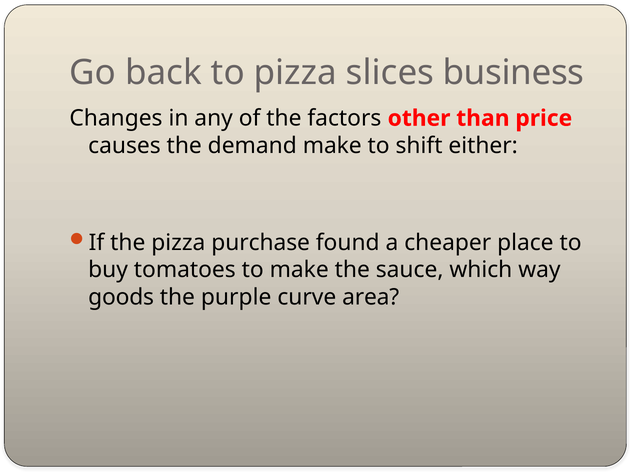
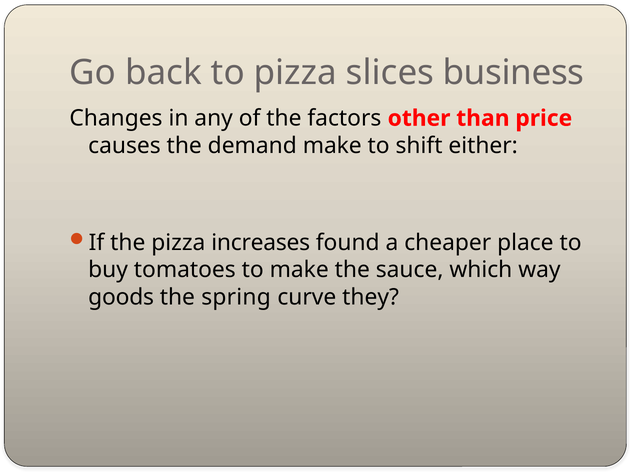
purchase: purchase -> increases (261, 243)
purple: purple -> spring (236, 297)
area: area -> they (371, 297)
